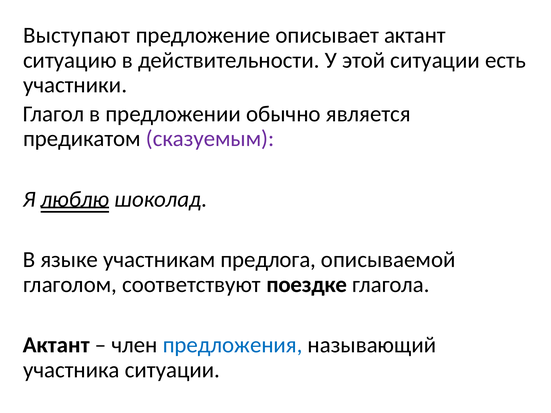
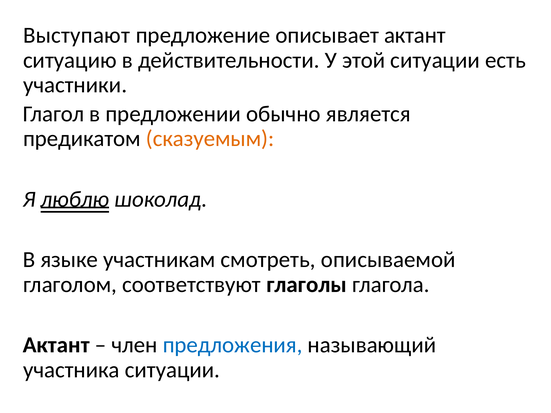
сказуемым colour: purple -> orange (210, 139)
предлога: предлога -> смотреть (268, 260)
поездке: поездке -> глаголы (307, 285)
